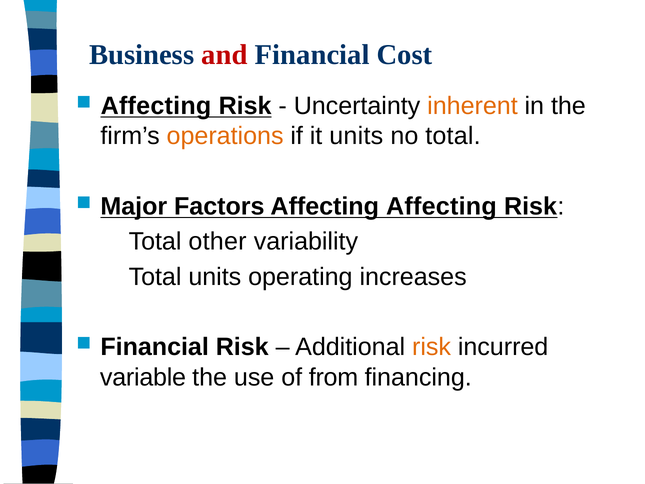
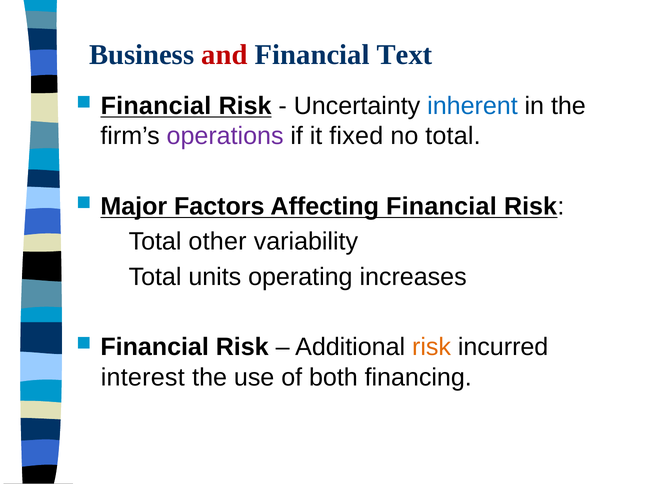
Cost: Cost -> Text (405, 55)
Affecting: Affecting -> Financial (156, 106)
inherent colour: orange -> blue (472, 106)
operations colour: orange -> purple (225, 136)
it units: units -> fixed (356, 136)
Affecting Affecting: Affecting -> Financial (441, 206)
variable: variable -> interest (143, 377)
from: from -> both (333, 377)
